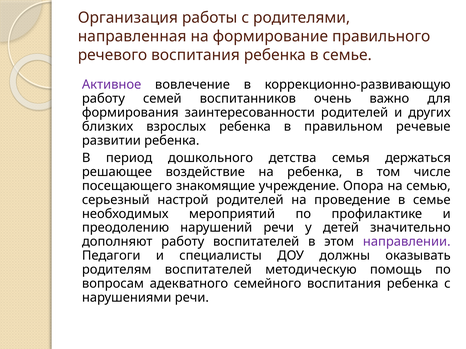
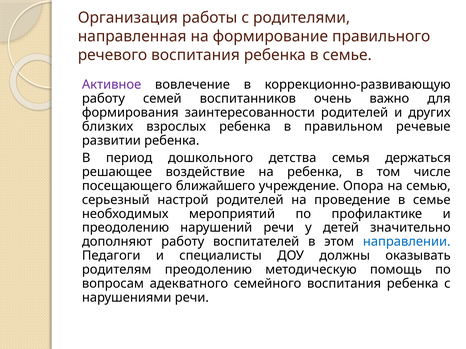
знакомящие: знакомящие -> ближайшего (216, 186)
направлении colour: purple -> blue (407, 242)
родителям воспитателей: воспитателей -> преодолению (208, 270)
